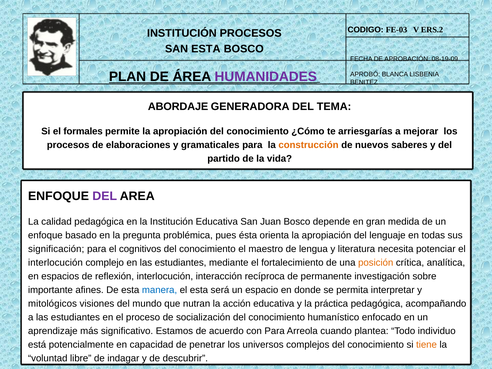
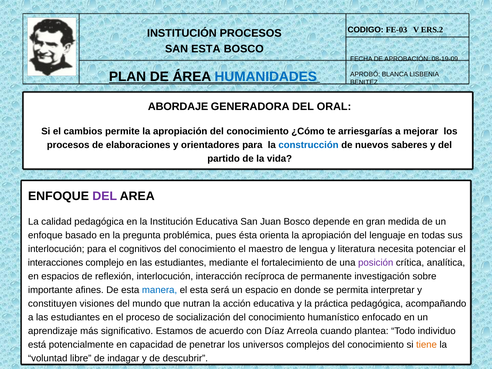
HUMANIDADES colour: purple -> blue (266, 77)
TEMA: TEMA -> ORAL (334, 107)
formales: formales -> cambios (83, 131)
gramaticales: gramaticales -> orientadores (210, 145)
construcción colour: orange -> blue (308, 145)
significación: significación -> interlocución (56, 249)
interlocución: interlocución -> interacciones (56, 263)
posición colour: orange -> purple (376, 263)
mitológicos: mitológicos -> constituyen (53, 304)
con Para: Para -> Díaz (275, 331)
